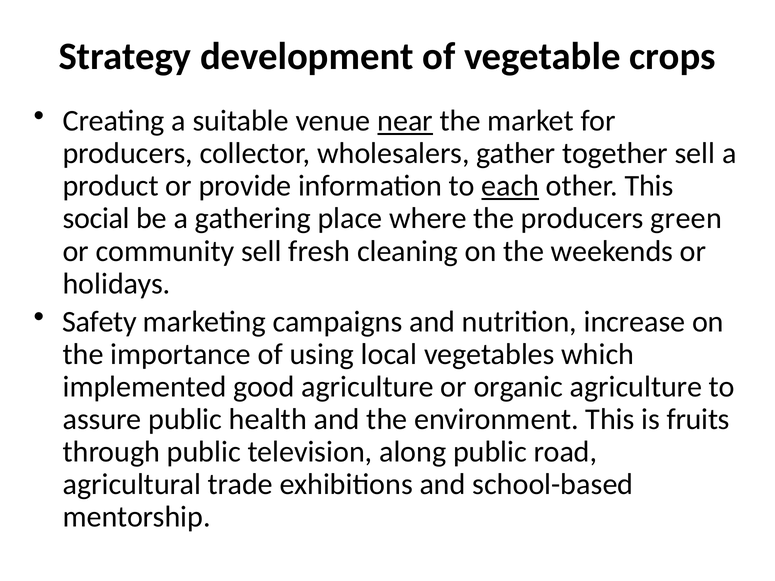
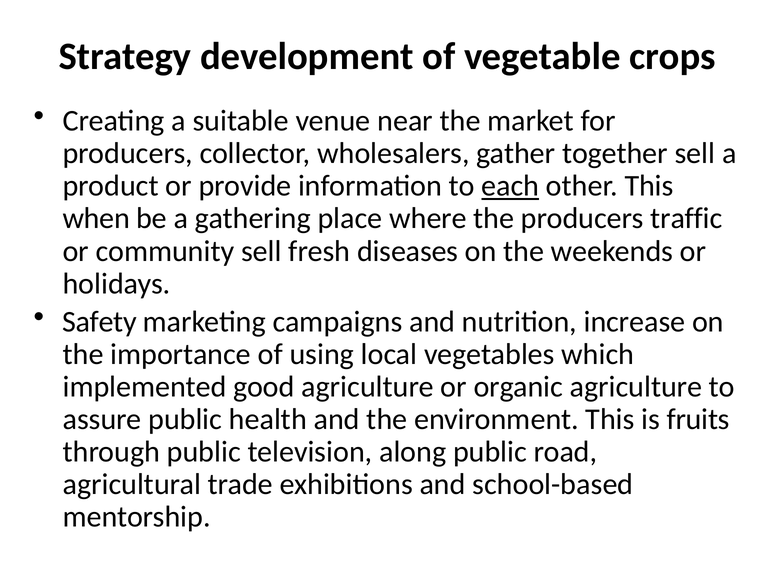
near underline: present -> none (405, 121)
social: social -> when (96, 219)
green: green -> traffic (686, 219)
cleaning: cleaning -> diseases (408, 251)
